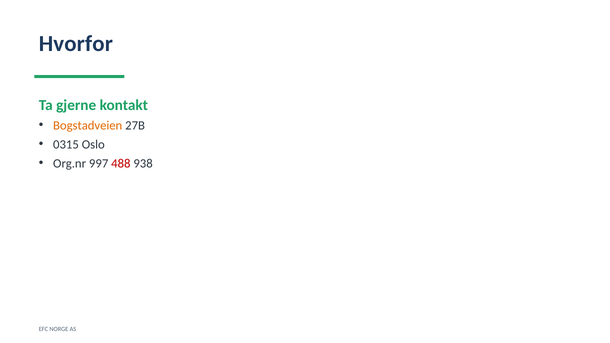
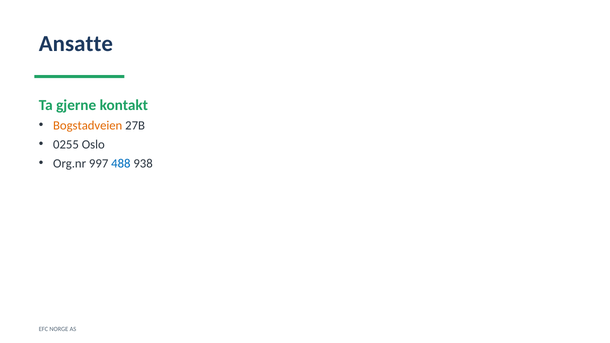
Hvorfor: Hvorfor -> Ansatte (76, 44)
0315: 0315 -> 0255 (66, 145)
488 colour: red -> blue (121, 164)
